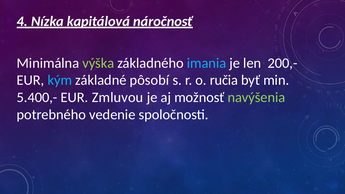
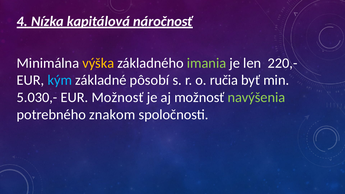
výška colour: light green -> yellow (98, 63)
imania colour: light blue -> light green (207, 63)
200,-: 200,- -> 220,- (283, 63)
5.400,-: 5.400,- -> 5.030,- (37, 98)
EUR Zmluvou: Zmluvou -> Možnosť (118, 98)
vedenie: vedenie -> znakom (112, 115)
